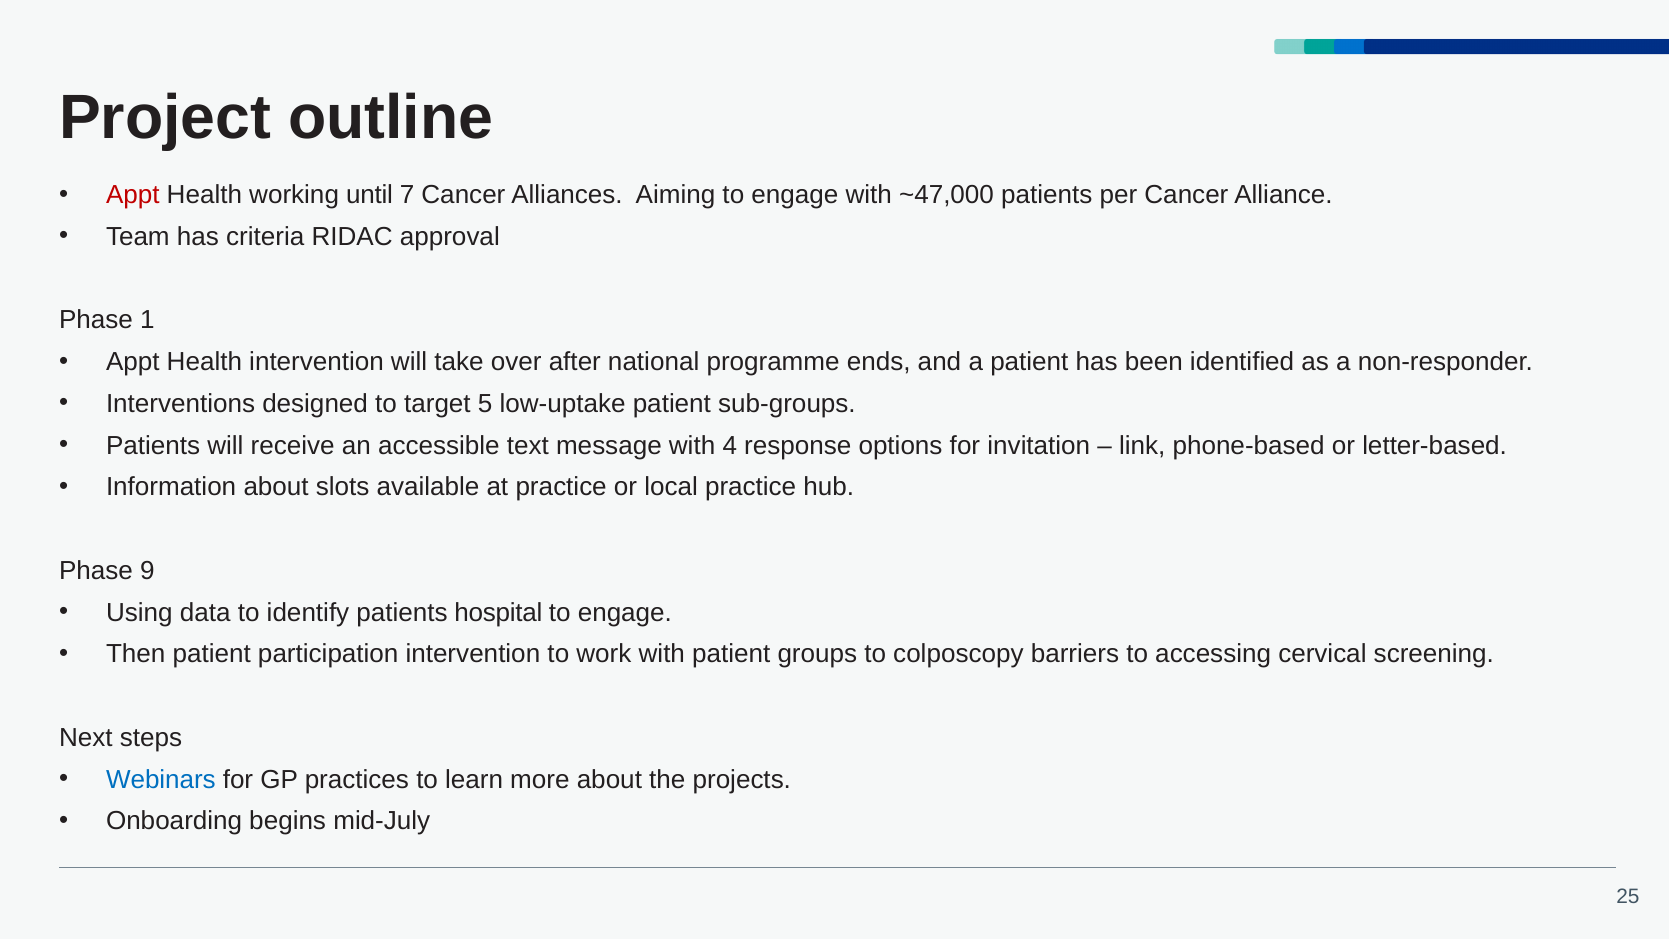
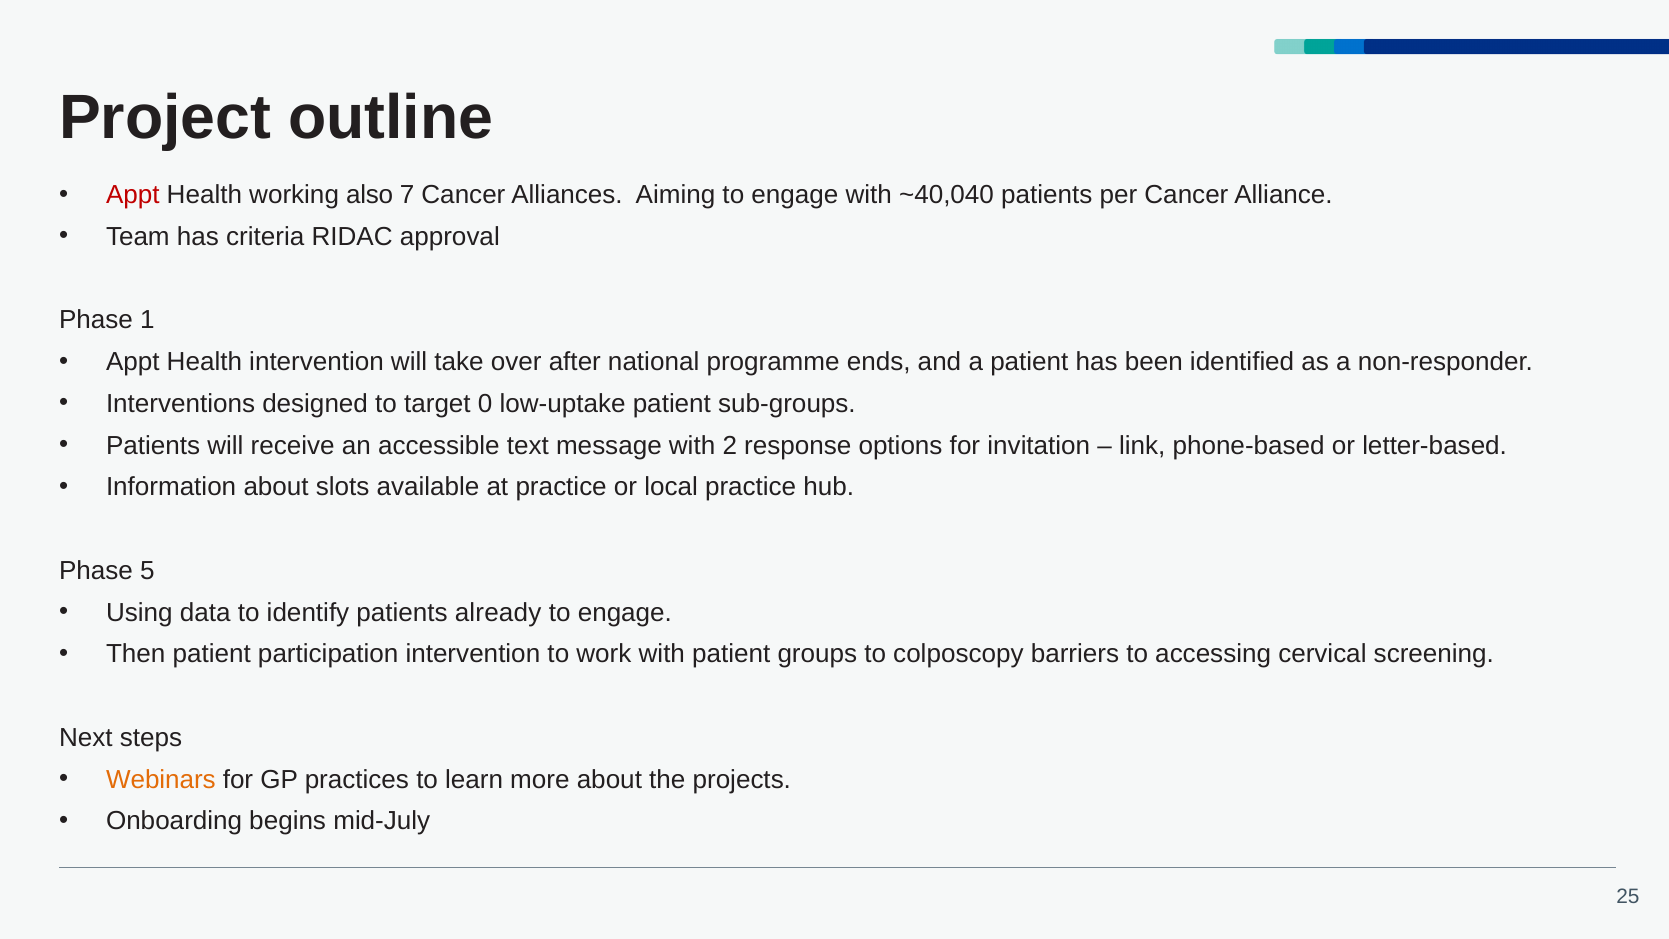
until: until -> also (370, 195)
~47,000: ~47,000 -> ~40,040 (947, 195)
5: 5 -> 0 (485, 404)
4: 4 -> 2 (730, 445)
9: 9 -> 5 (147, 571)
hospital: hospital -> already (498, 612)
Webinars colour: blue -> orange (161, 779)
